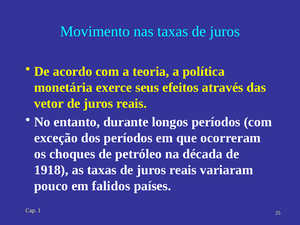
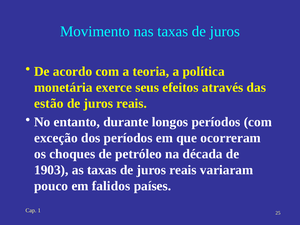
vetor: vetor -> estão (49, 103)
1918: 1918 -> 1903 (51, 170)
